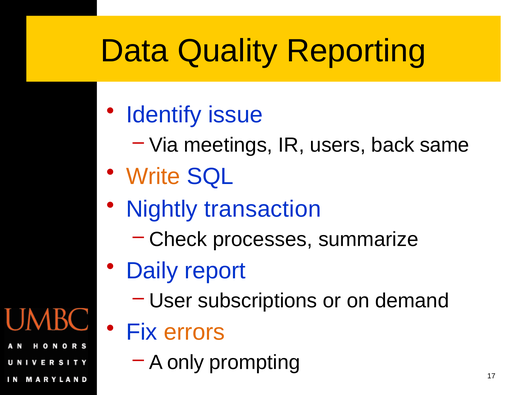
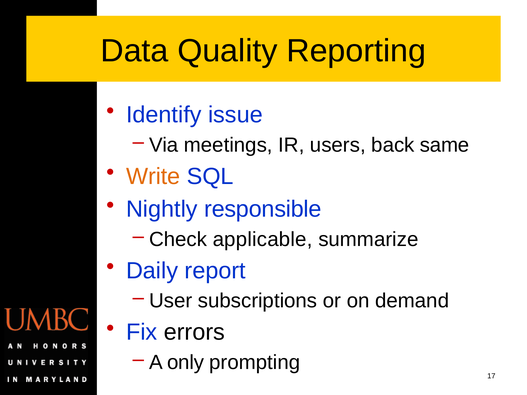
transaction: transaction -> responsible (263, 209)
processes: processes -> applicable (263, 240)
errors colour: orange -> black (194, 332)
